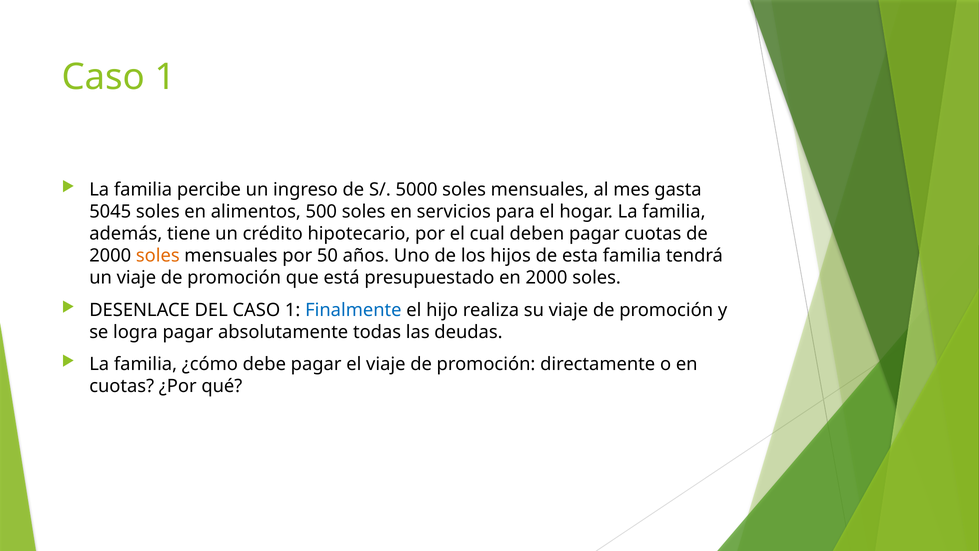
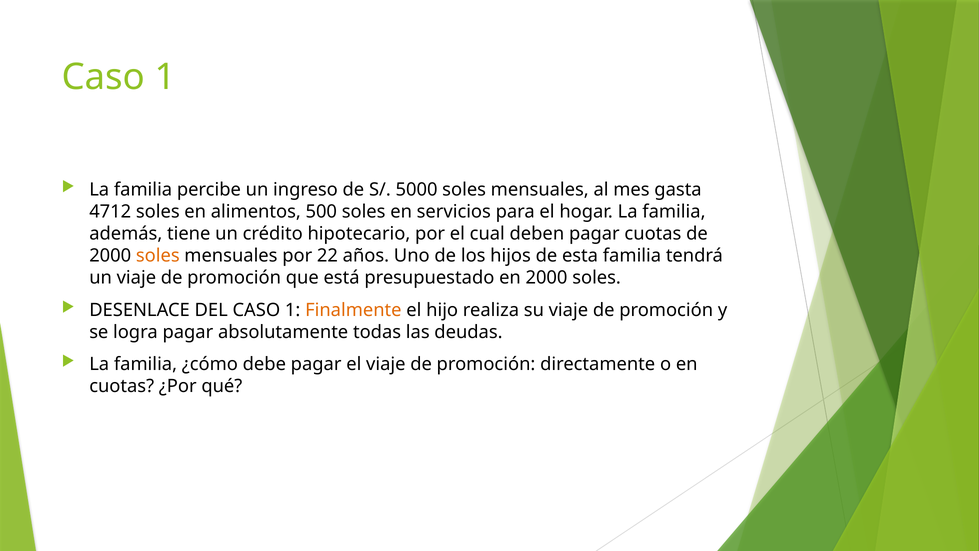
5045: 5045 -> 4712 (110, 211)
50: 50 -> 22 (327, 256)
Finalmente colour: blue -> orange (353, 310)
